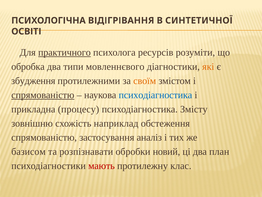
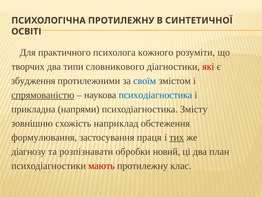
ПСИХОЛОГІЧНА ВІДІГРІВАННЯ: ВІДІГРІВАННЯ -> ПРОТИЛЕЖНУ (121, 20)
практичного underline: present -> none (64, 52)
ресурсів: ресурсів -> кожного (156, 52)
обробка: обробка -> творчих (28, 67)
мовленнєвого: мовленнєвого -> словникового (115, 67)
які colour: orange -> red (208, 67)
своїм colour: orange -> blue (145, 81)
процесу: процесу -> напрями (79, 109)
спрямованістю: спрямованістю -> формулювання (44, 137)
аналіз: аналіз -> праця (149, 137)
тих underline: none -> present (177, 137)
базисом: базисом -> діагнозу (29, 151)
